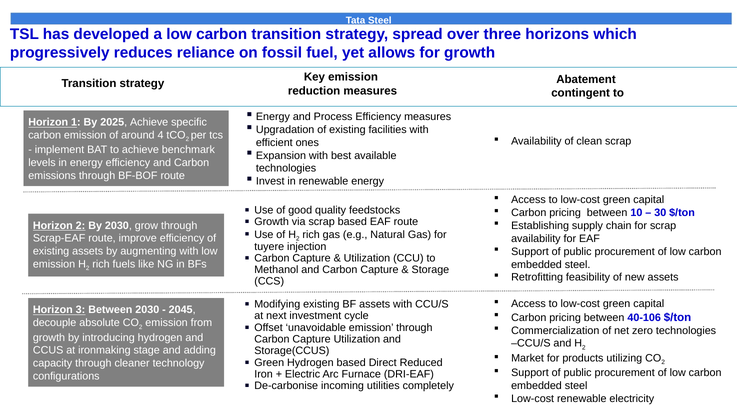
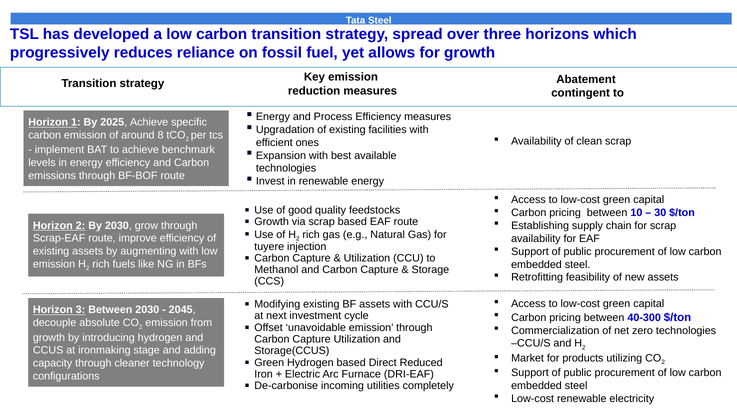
4: 4 -> 8 (161, 135)
40-106: 40-106 -> 40-300 (644, 317)
